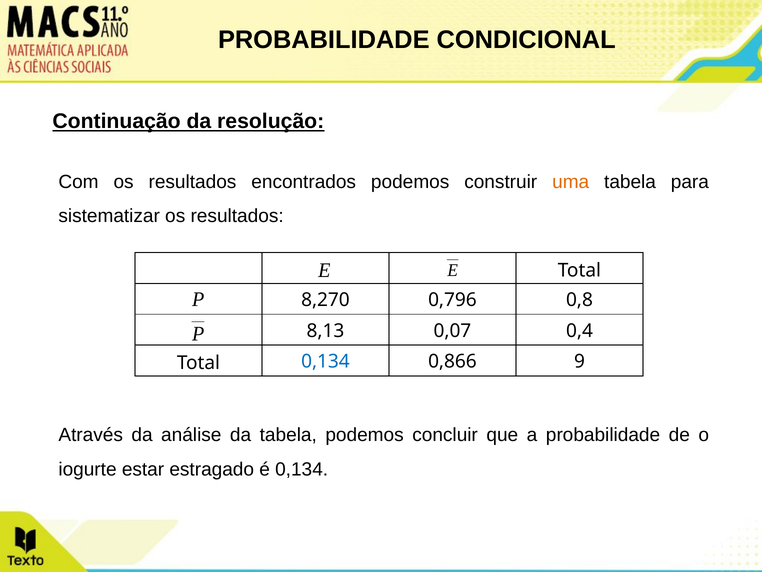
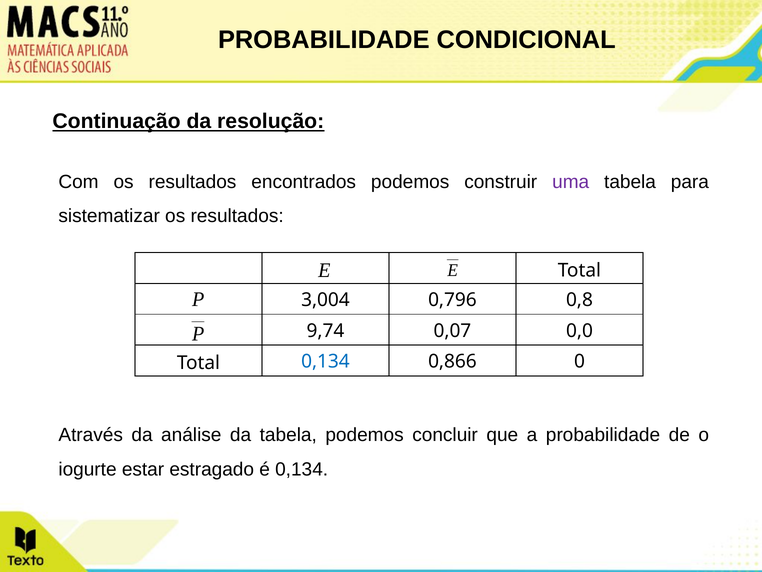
uma colour: orange -> purple (571, 182)
8,270: 8,270 -> 3,004 (325, 300)
8,13: 8,13 -> 9,74 (325, 330)
0,4: 0,4 -> 0,0 (579, 330)
9: 9 -> 0 (579, 361)
